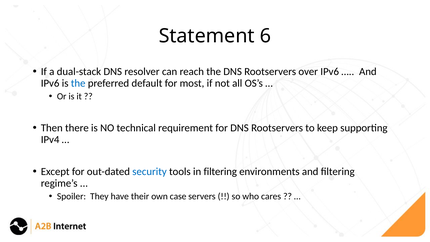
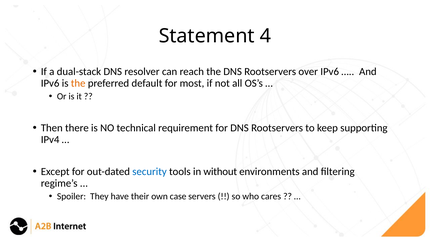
6: 6 -> 4 (265, 36)
the colour: blue -> orange (78, 83)
in filtering: filtering -> without (220, 172)
